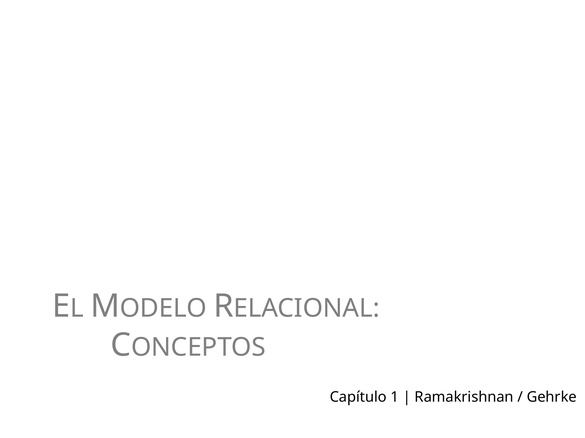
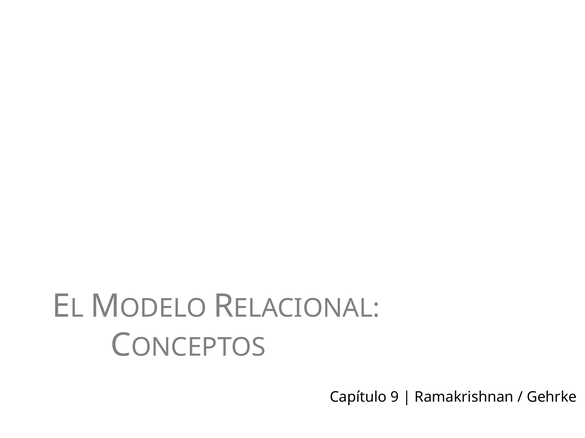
1: 1 -> 9 (395, 398)
